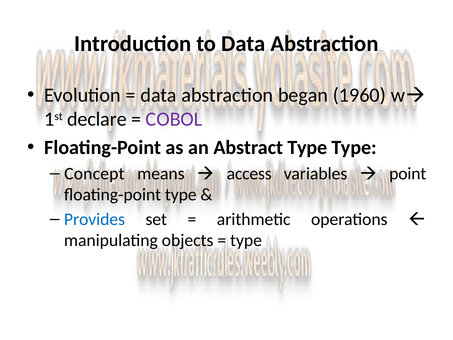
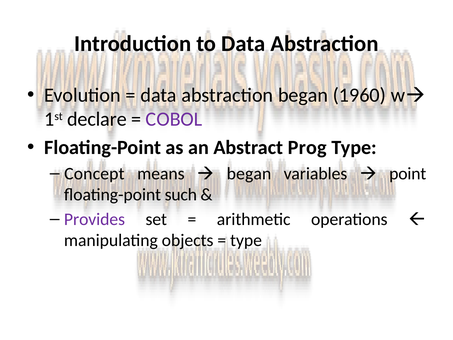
Abstract Type: Type -> Prog (307, 147)
access: access -> began (249, 173)
floating-point type: type -> such (181, 195)
Provides colour: blue -> purple (94, 219)
